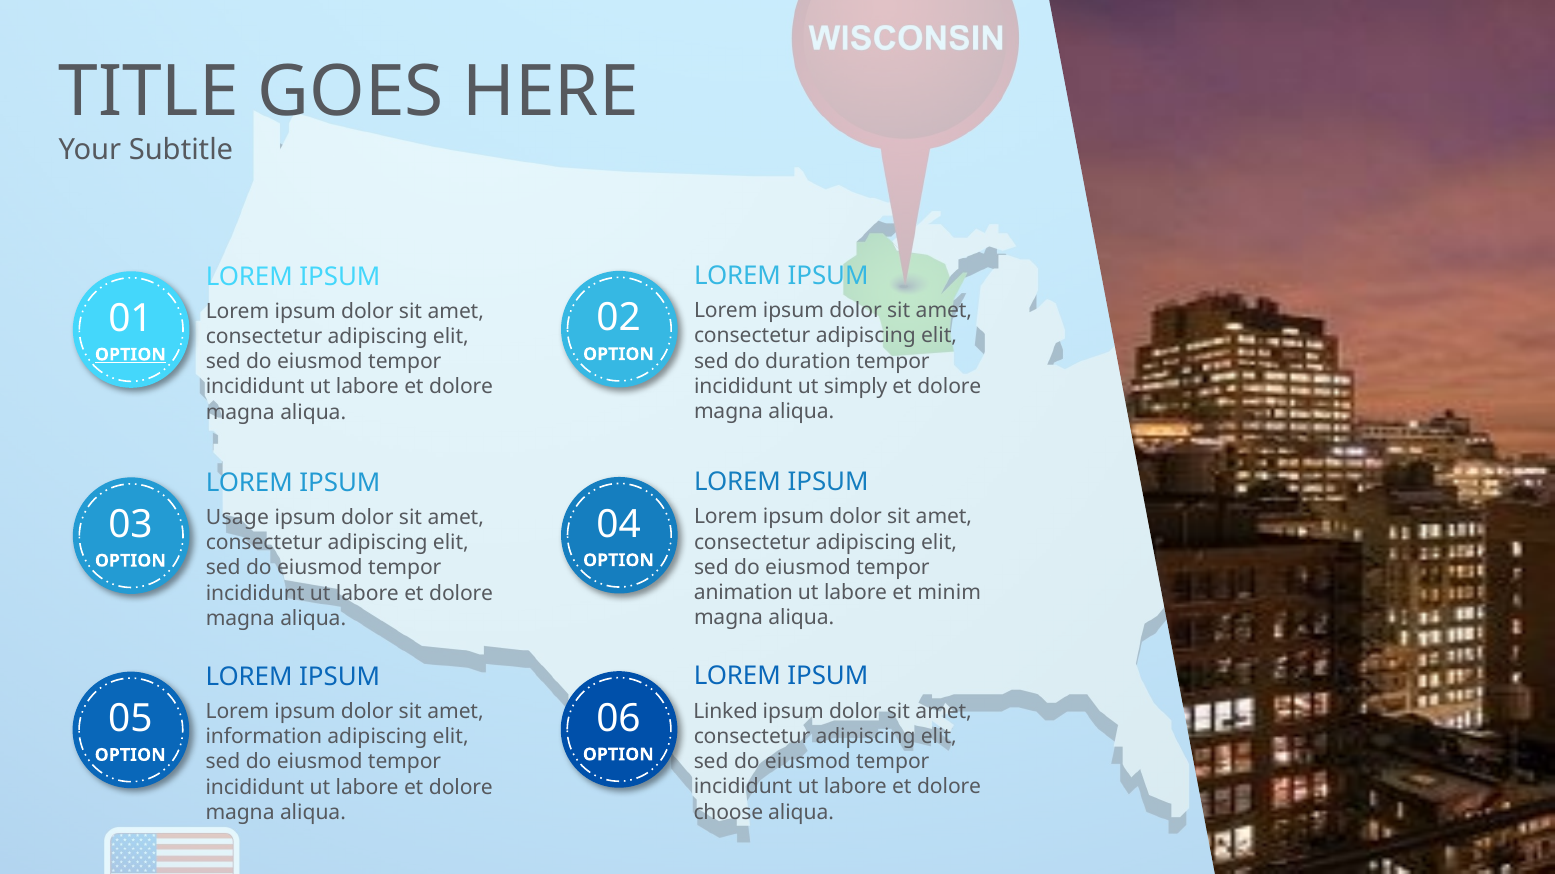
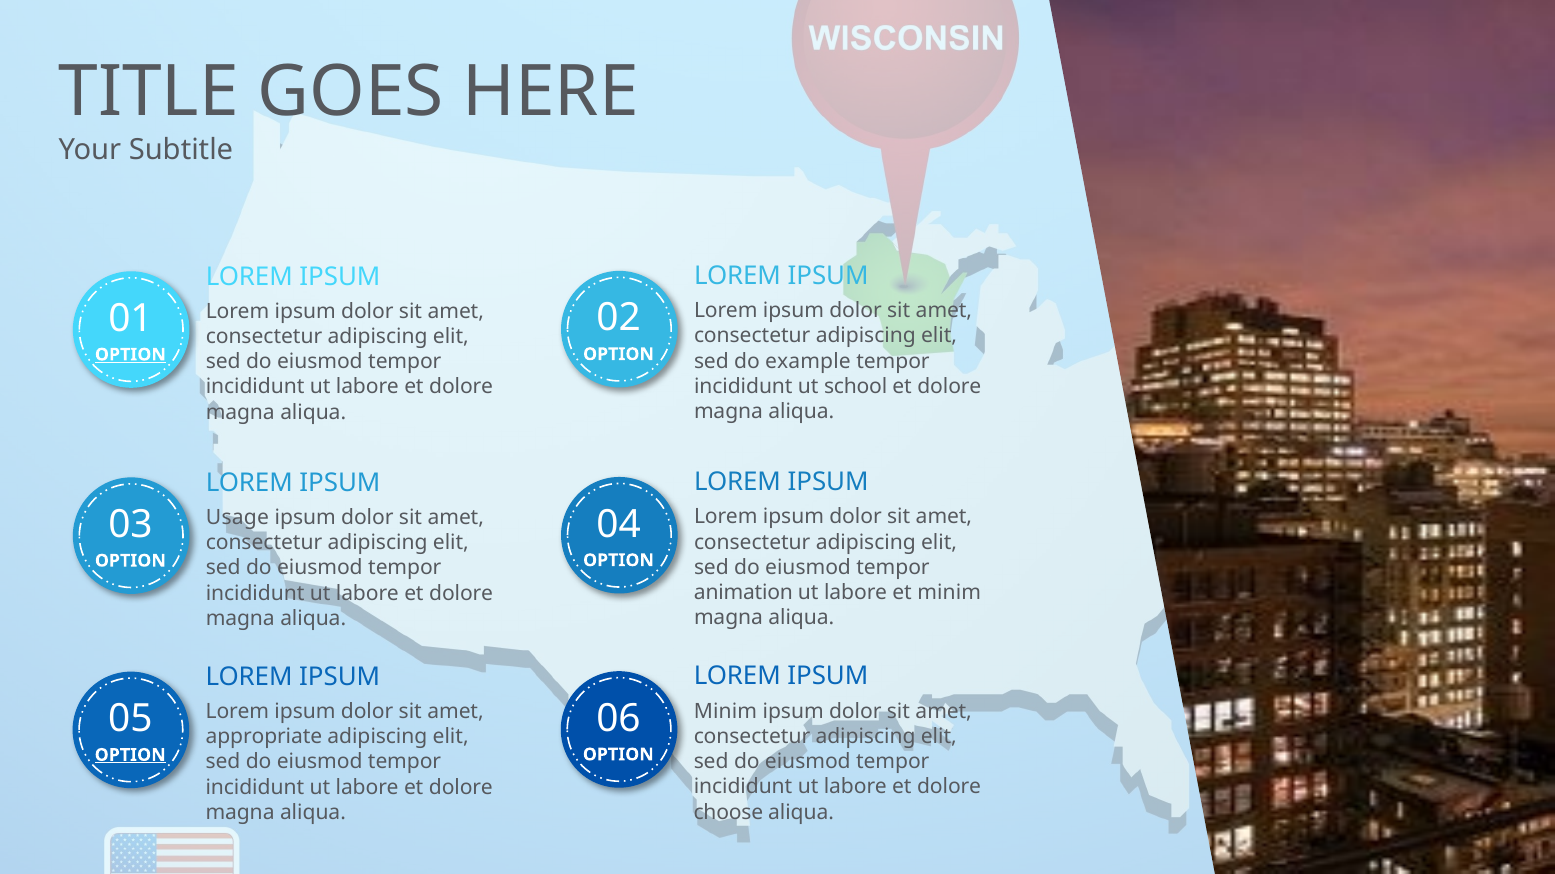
duration: duration -> example (808, 362)
simply: simply -> school (856, 387)
Linked: Linked -> Minim (725, 712)
information: information -> appropriate (264, 737)
OPTION underline: none -> present (130, 756)
